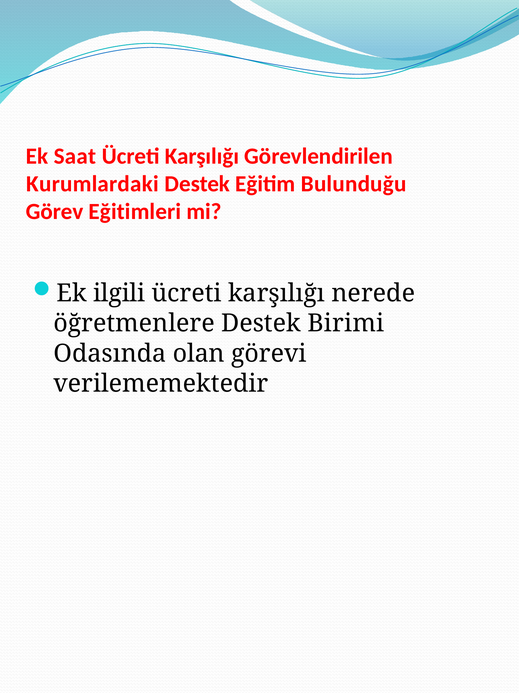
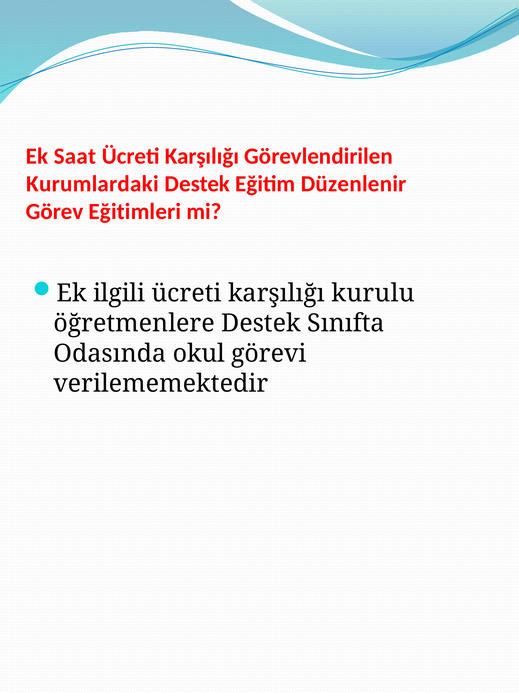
Bulunduğu: Bulunduğu -> Düzenlenir (354, 184)
nerede: nerede -> kurulu (373, 293)
Birimi: Birimi -> Sınıfta (346, 323)
olan: olan -> okul (199, 353)
